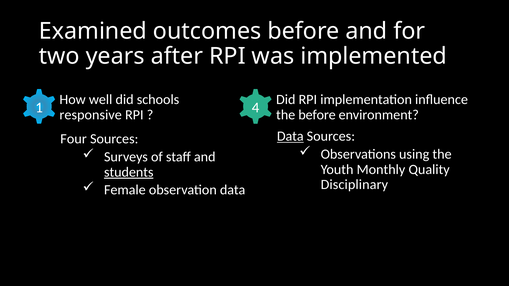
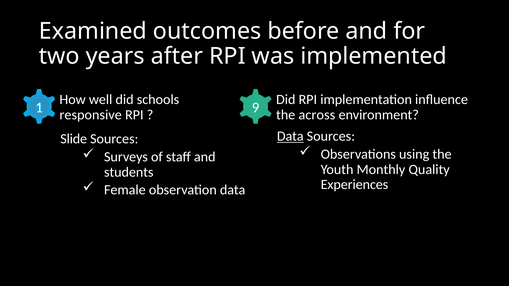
4: 4 -> 9 (256, 108)
the before: before -> across (317, 115)
Four: Four -> Slide (74, 139)
students underline: present -> none (129, 172)
Disciplinary: Disciplinary -> Experiences (354, 185)
